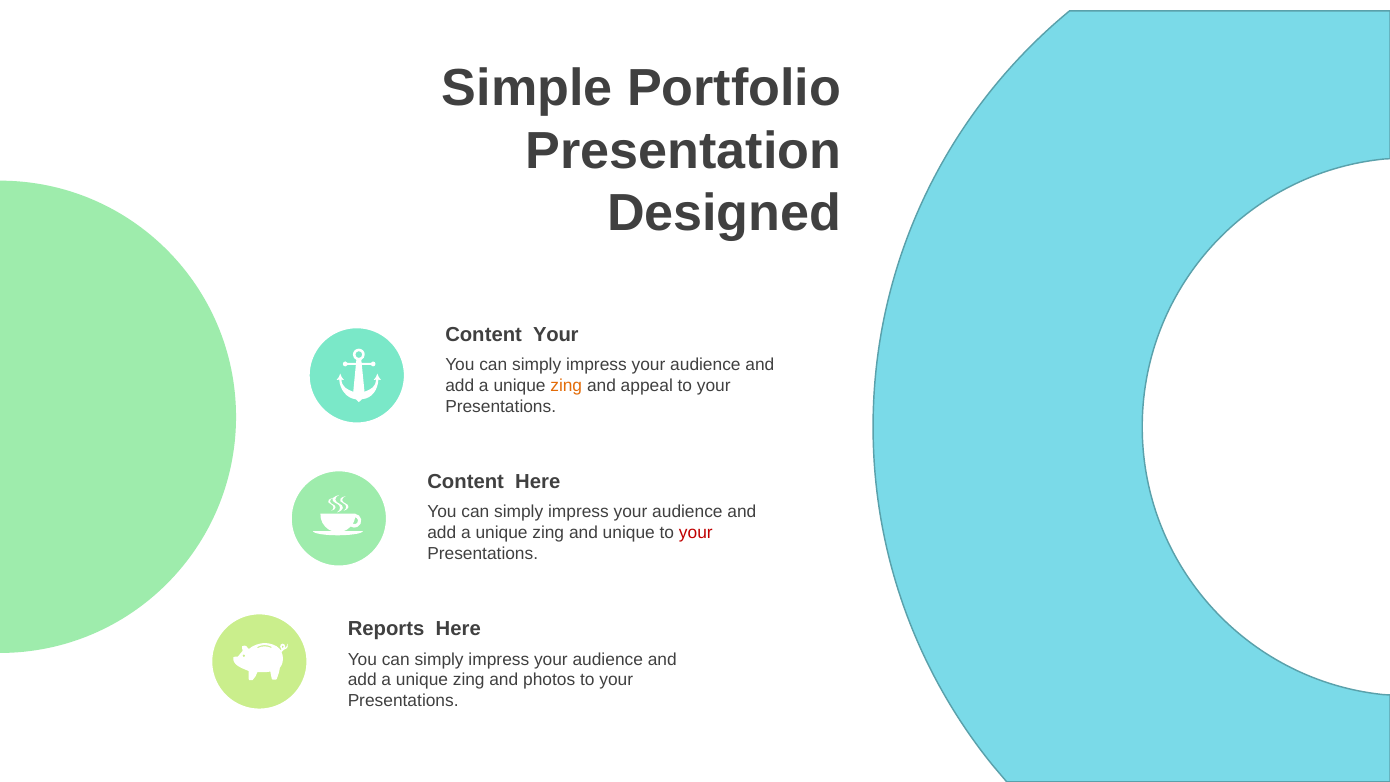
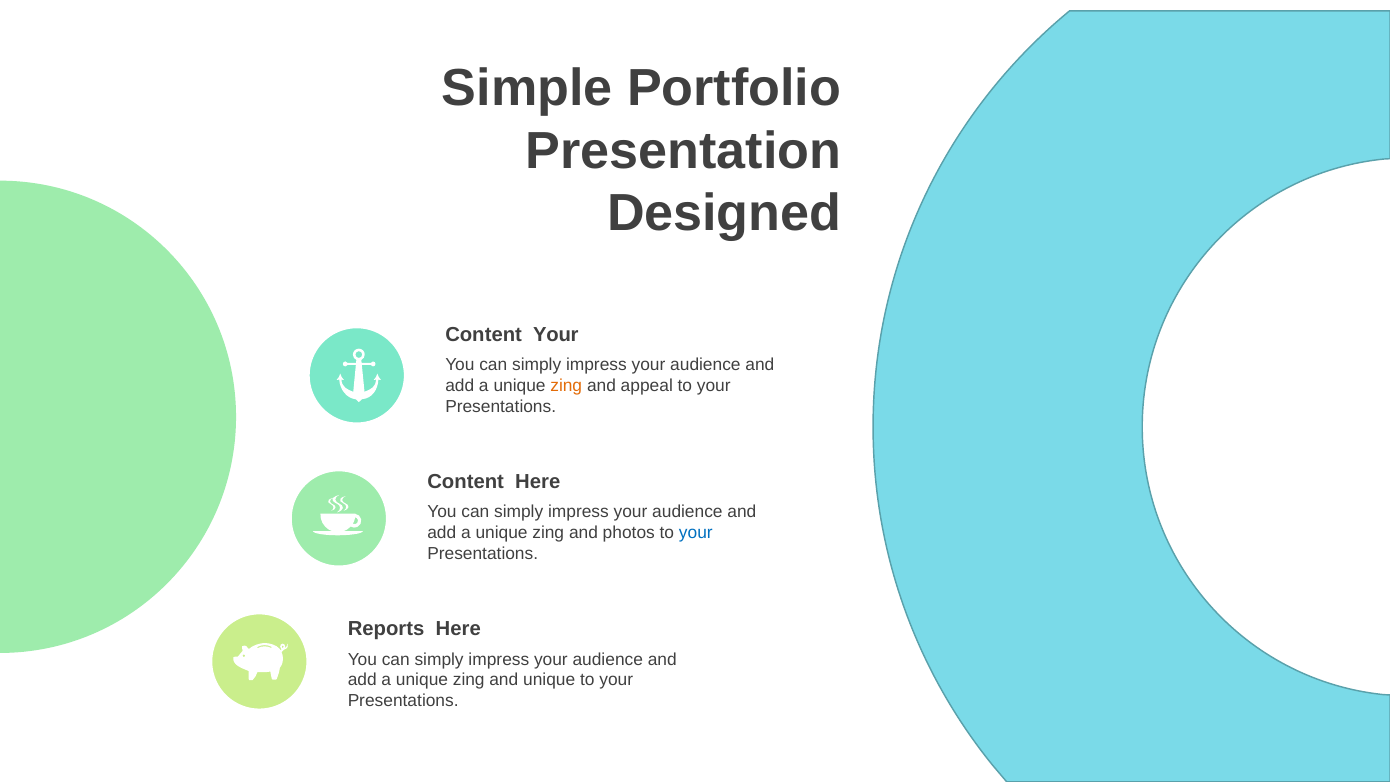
and unique: unique -> photos (629, 533)
your colour: red -> blue (696, 533)
and photos: photos -> unique (549, 680)
